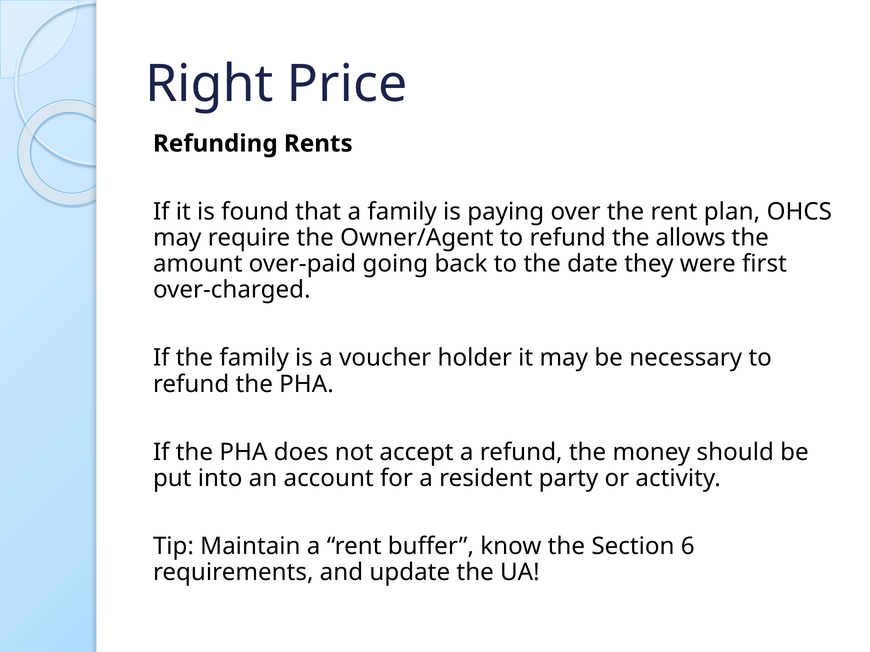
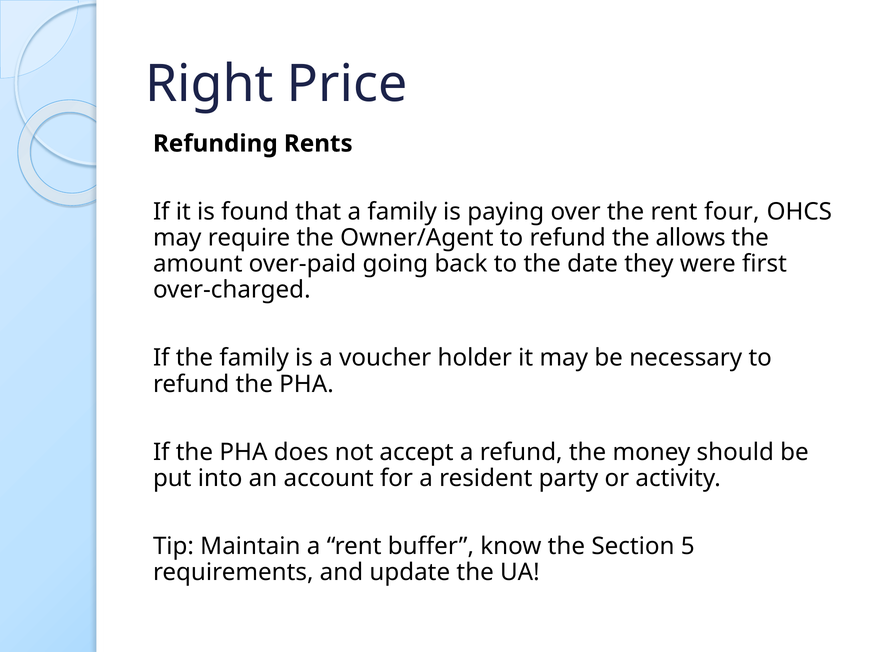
plan: plan -> four (732, 212)
6: 6 -> 5 (688, 547)
